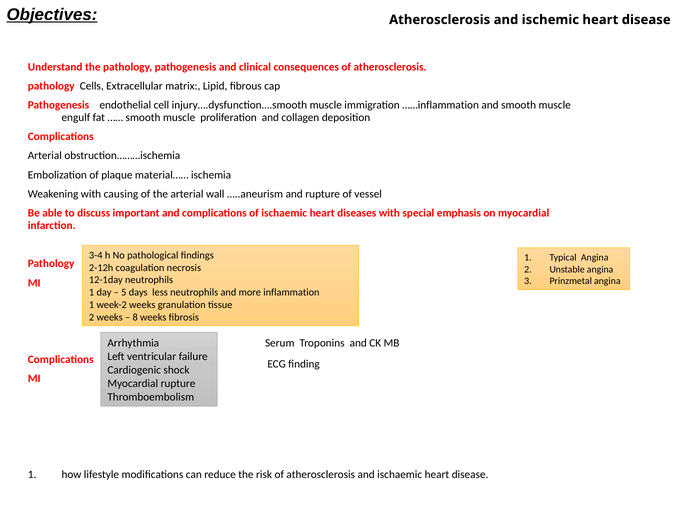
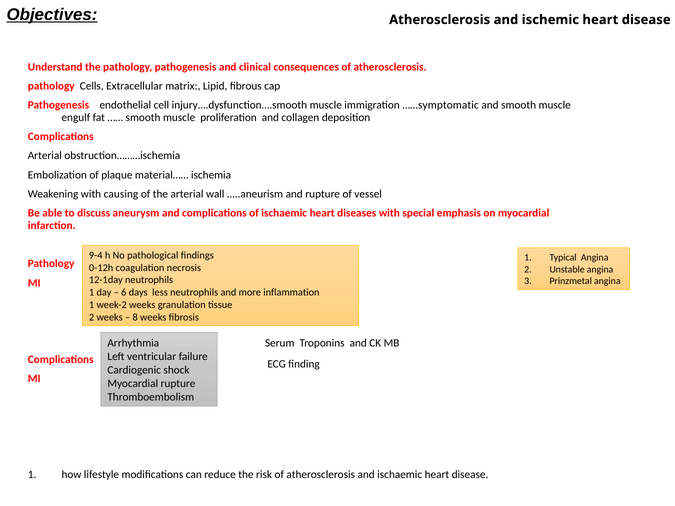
……inflammation: ……inflammation -> ……symptomatic (441, 105)
important: important -> aneurysm (136, 213)
3-4: 3-4 -> 9-4 (96, 255)
2-12h: 2-12h -> 0-12h (101, 268)
5: 5 -> 6 (124, 293)
